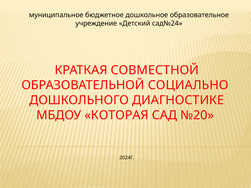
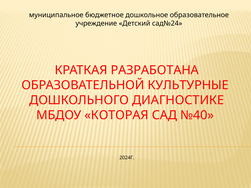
СОВМЕСТНОЙ: СОВМЕСТНОЙ -> РАЗРАБОТАНА (155, 70)
СОЦИАЛЬНО: СОЦИАЛЬНО -> КУЛЬТУРНЫЕ (188, 85)
№20: №20 -> №40 (197, 115)
